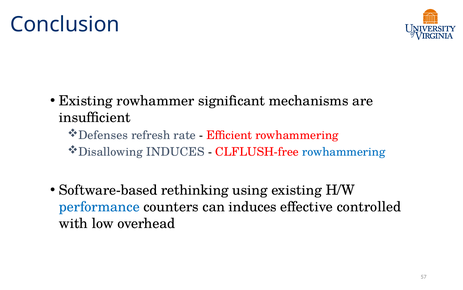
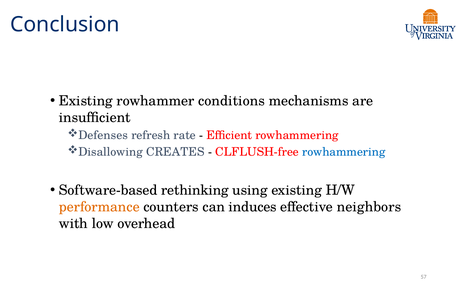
significant: significant -> conditions (231, 101)
Disallowing INDUCES: INDUCES -> CREATES (175, 152)
performance colour: blue -> orange (99, 206)
controlled: controlled -> neighbors (369, 206)
